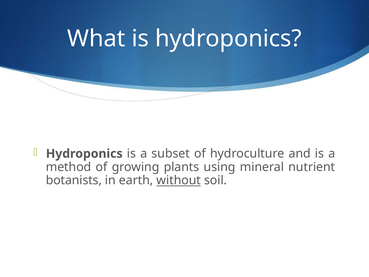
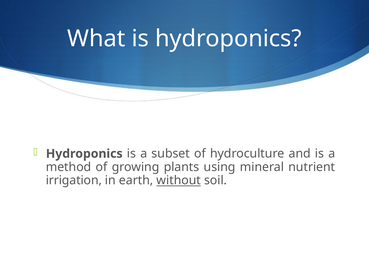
botanists: botanists -> irrigation (74, 180)
